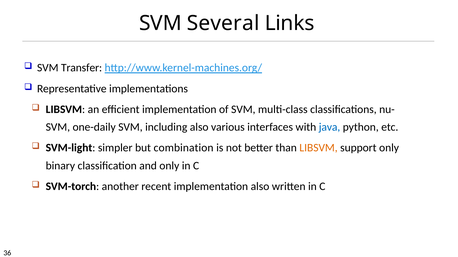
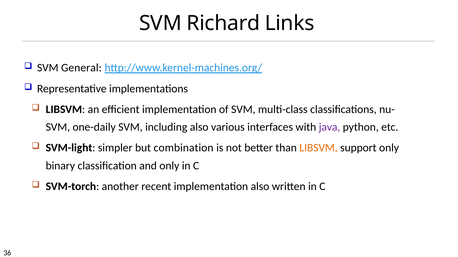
Several: Several -> Richard (223, 23)
Transfer: Transfer -> General (81, 68)
java colour: blue -> purple (330, 127)
